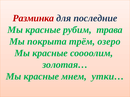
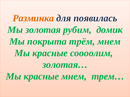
Разминка colour: red -> orange (33, 18)
последние: последние -> появилась (95, 18)
красные: красные -> золотая (43, 30)
трава: трава -> домик (109, 30)
трём озеро: озеро -> мнем (109, 42)
утки…: утки… -> трем… (108, 77)
